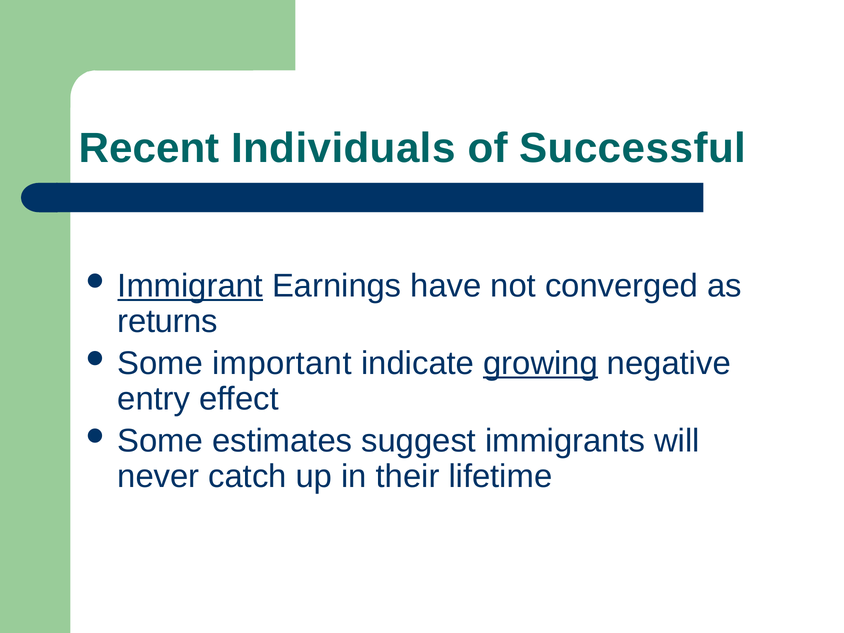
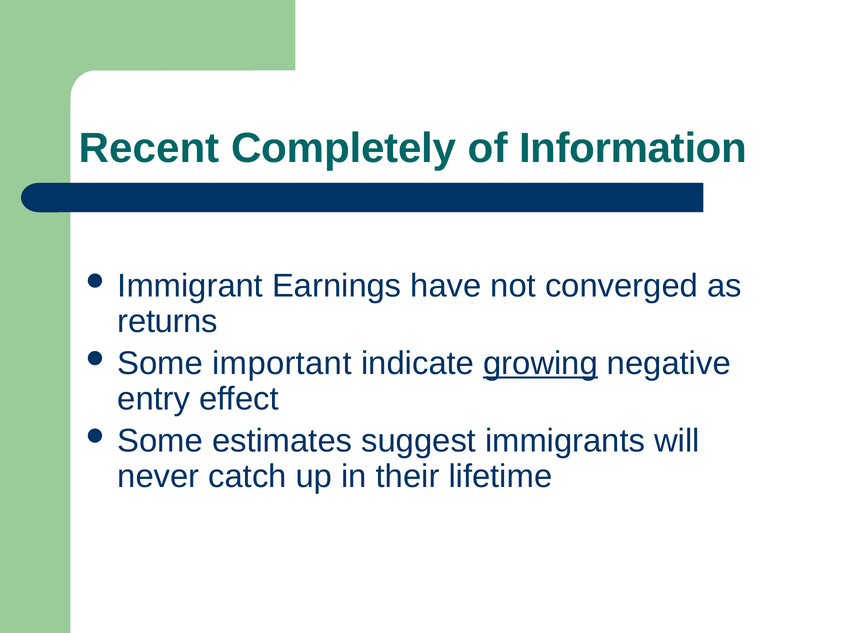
Individuals: Individuals -> Completely (344, 149)
Successful: Successful -> Information (633, 149)
Immigrant underline: present -> none (190, 286)
